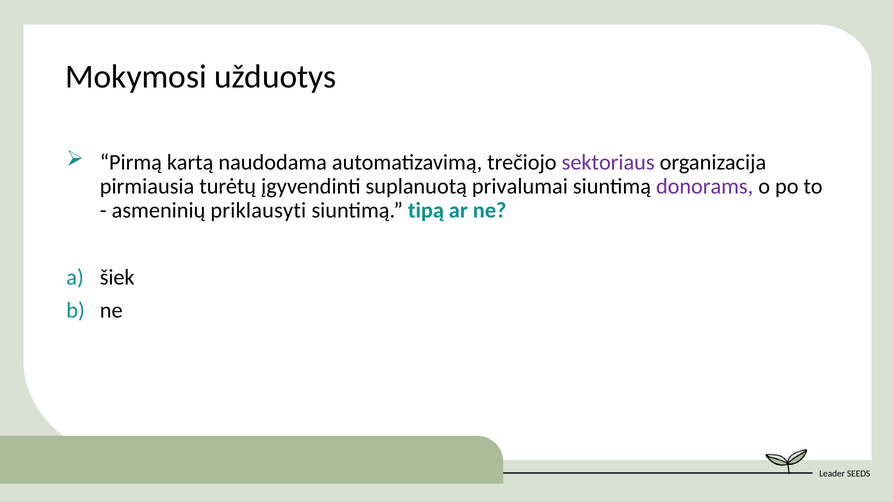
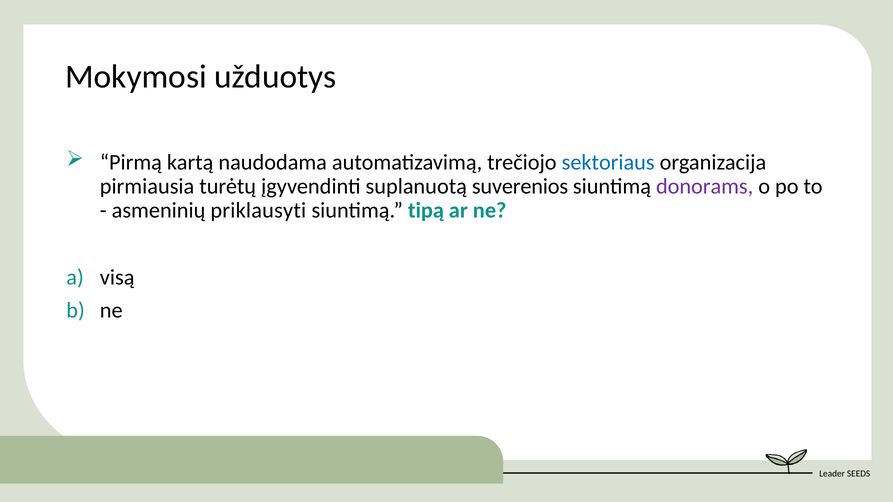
sektoriaus colour: purple -> blue (608, 162)
privalumai: privalumai -> suverenios (520, 186)
šiek: šiek -> visą (117, 277)
